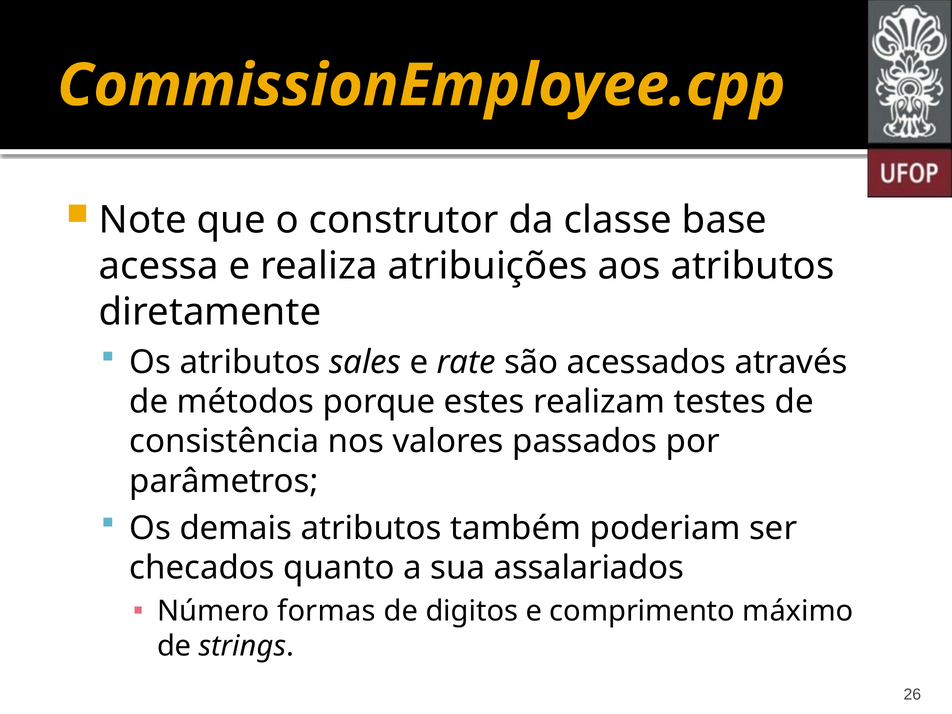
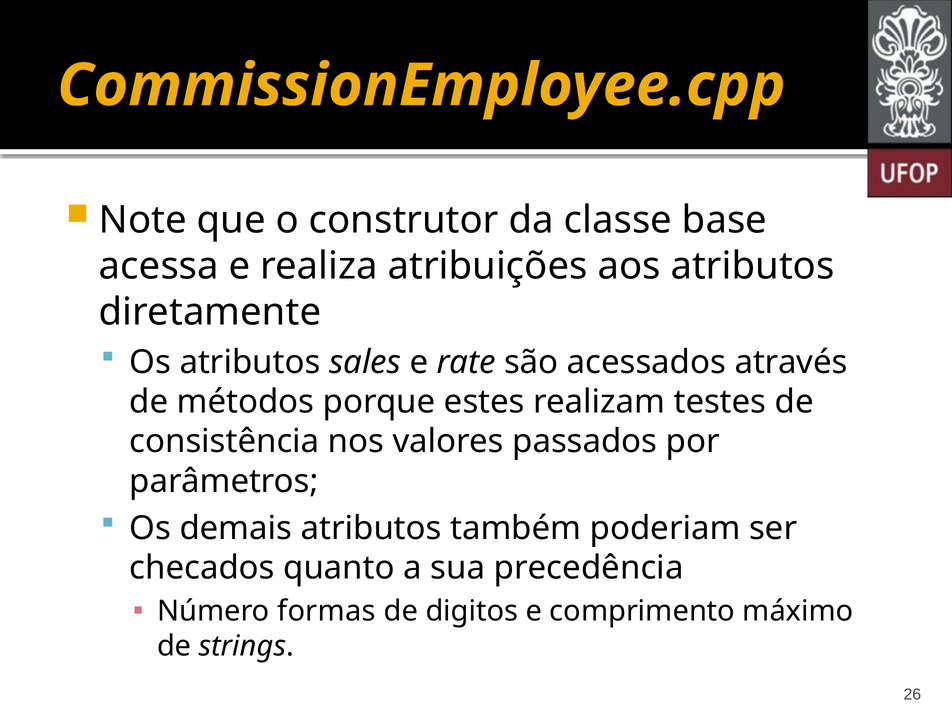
assalariados: assalariados -> precedência (589, 568)
